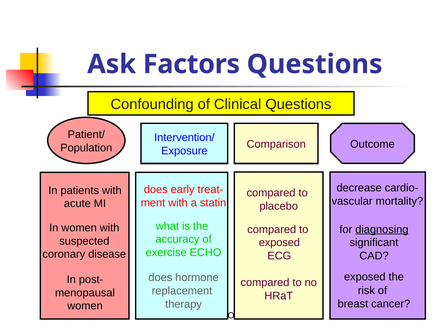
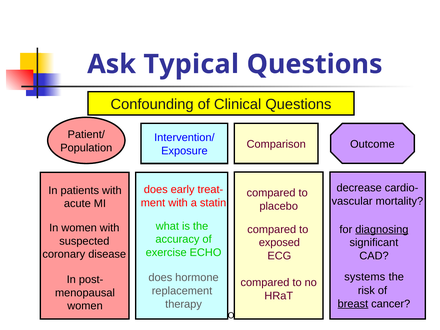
Factors: Factors -> Typical (191, 64)
exposed: exposed -> systems (365, 277)
breast underline: none -> present (353, 304)
